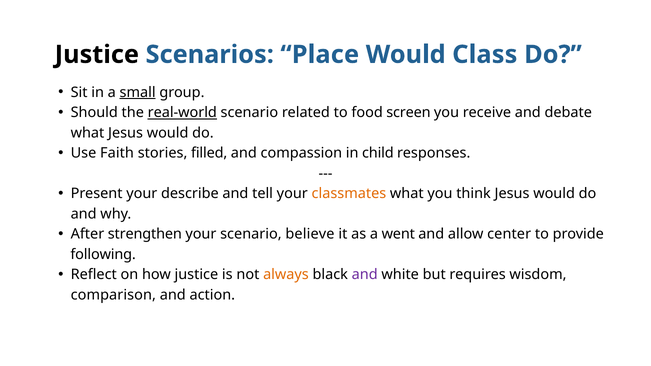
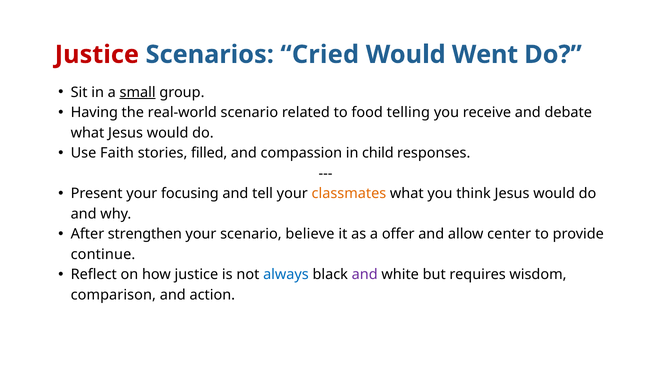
Justice colour: black -> red (97, 55)
Place: Place -> Cried (320, 55)
Class: Class -> Went (485, 55)
Should: Should -> Having (94, 113)
real-world underline: present -> none (182, 113)
screen: screen -> telling (408, 113)
describe: describe -> focusing (190, 194)
went: went -> offer (398, 234)
following: following -> continue (103, 254)
always colour: orange -> blue (286, 275)
